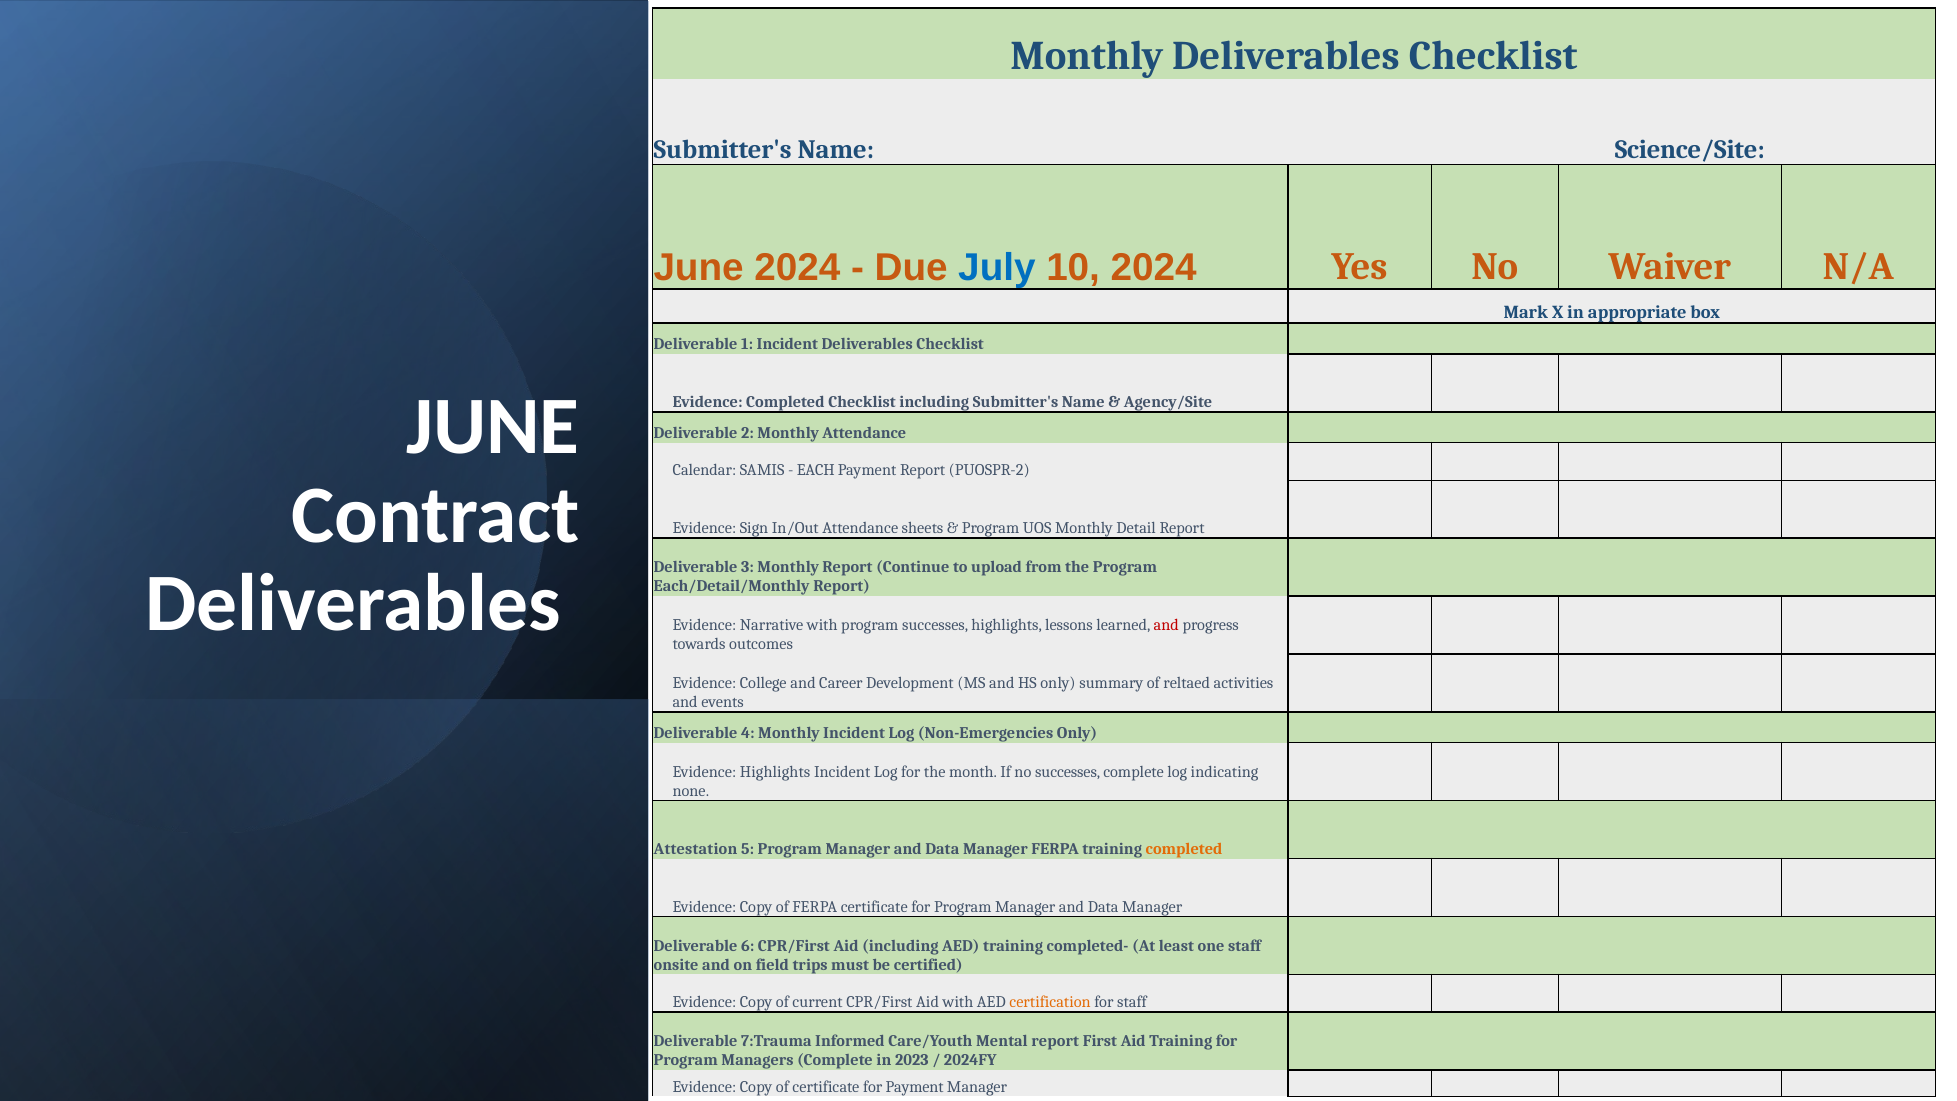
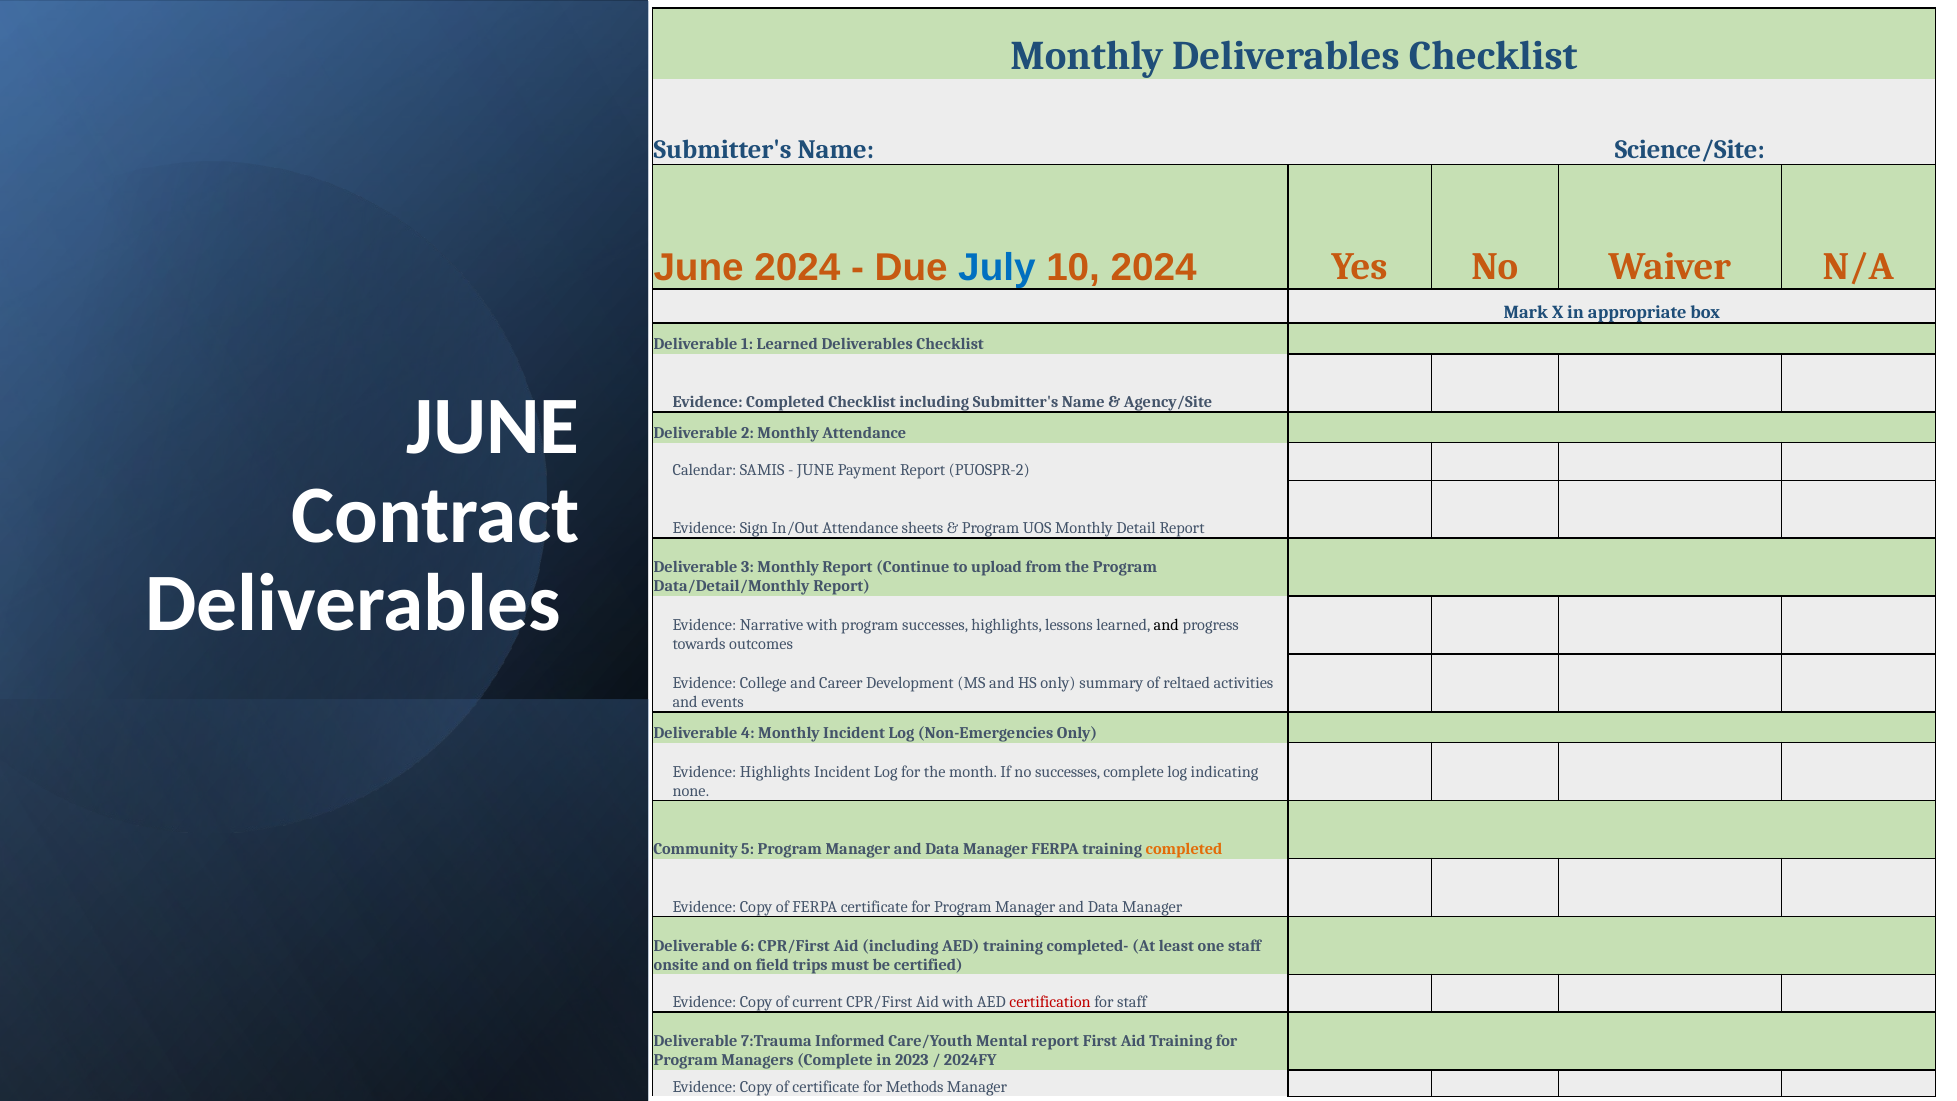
1 Incident: Incident -> Learned (787, 344)
EACH: EACH -> JUNE (816, 470)
Each/Detail/Monthly: Each/Detail/Monthly -> Data/Detail/Monthly (732, 586)
and colour: red -> black (1166, 625)
Attestation: Attestation -> Community (696, 849)
certification colour: orange -> red (1050, 1002)
for Payment: Payment -> Methods (915, 1087)
